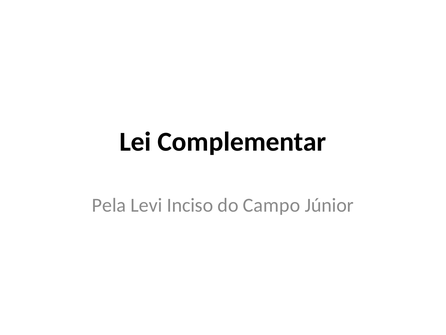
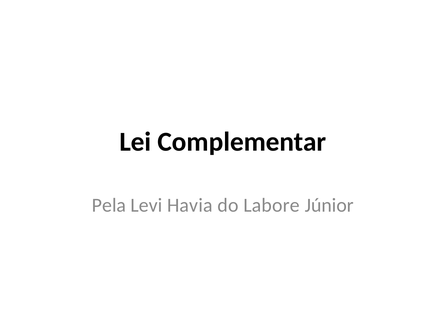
Inciso: Inciso -> Havia (190, 205)
Campo: Campo -> Labore (272, 205)
